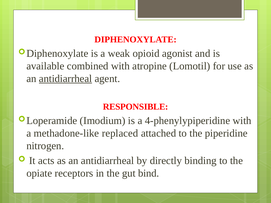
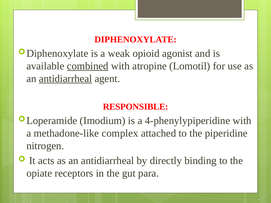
combined underline: none -> present (88, 66)
replaced: replaced -> complex (120, 133)
bind: bind -> para (149, 173)
